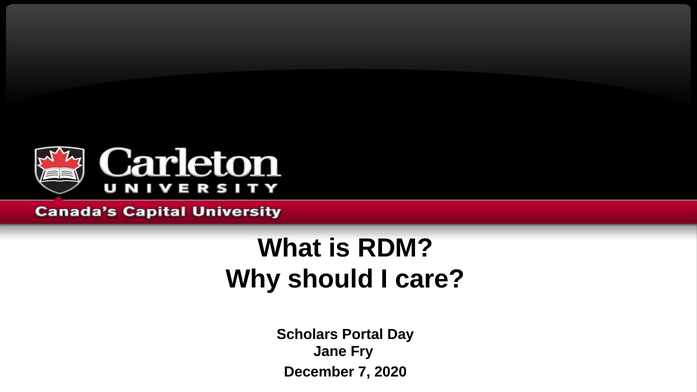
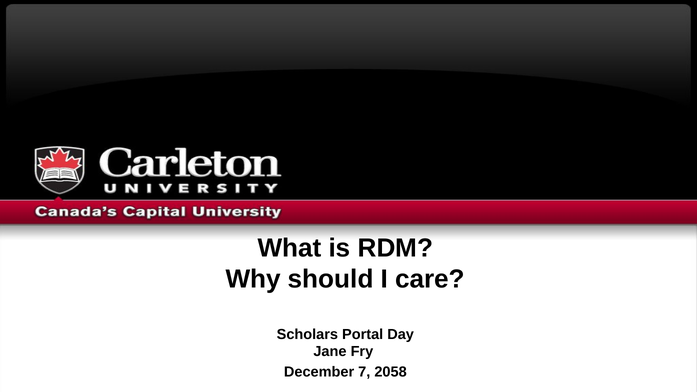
2020: 2020 -> 2058 (391, 372)
